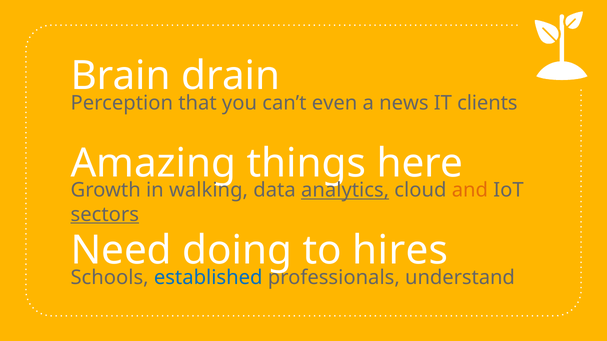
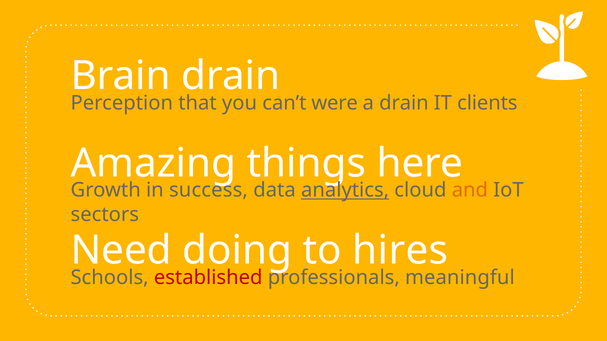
even: even -> were (335, 103)
a news: news -> drain (404, 103)
walking: walking -> success (208, 190)
sectors underline: present -> none (105, 215)
established colour: blue -> red (208, 278)
understand: understand -> meaningful (460, 278)
